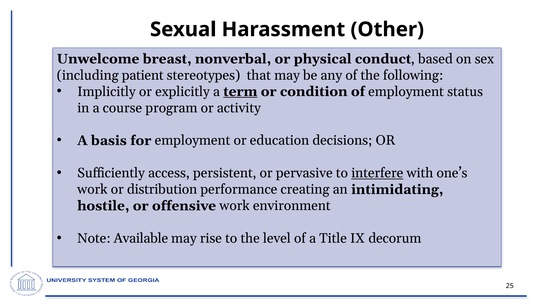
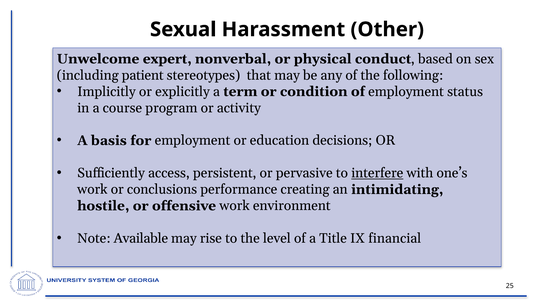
breast: breast -> expert (167, 59)
term underline: present -> none (240, 92)
distribution: distribution -> conclusions (162, 190)
decorum: decorum -> financial (395, 239)
